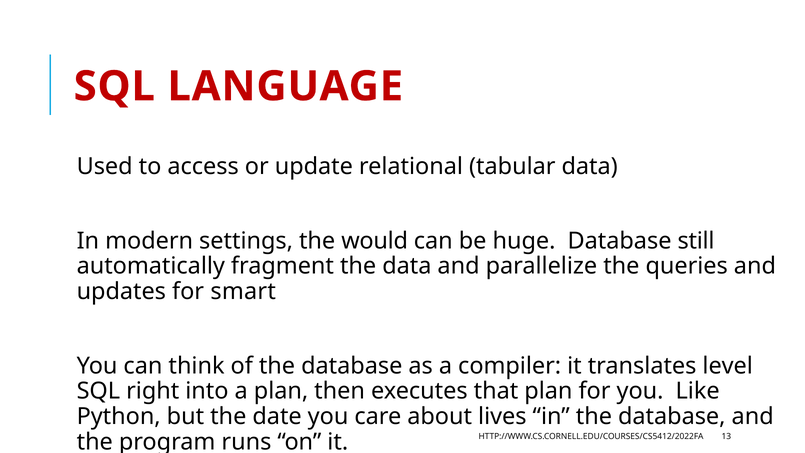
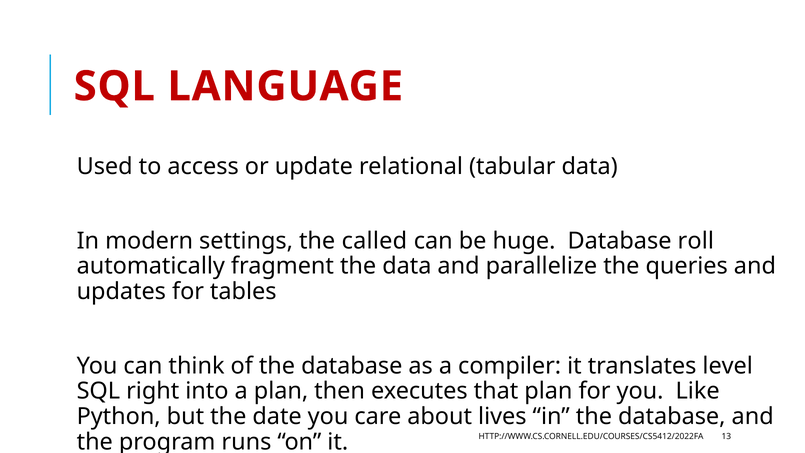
would: would -> called (374, 241)
still: still -> roll (696, 241)
smart: smart -> tables (243, 291)
